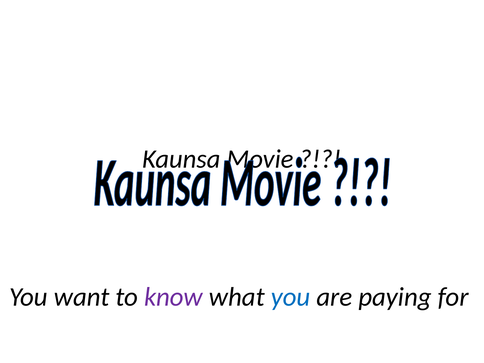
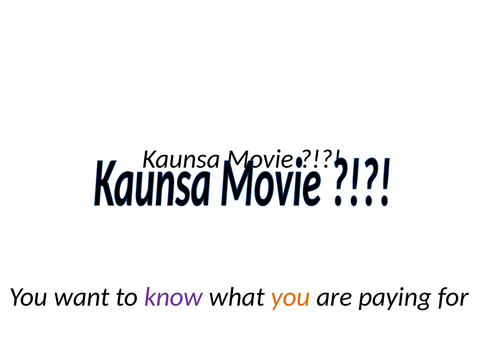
you colour: blue -> orange (291, 297)
